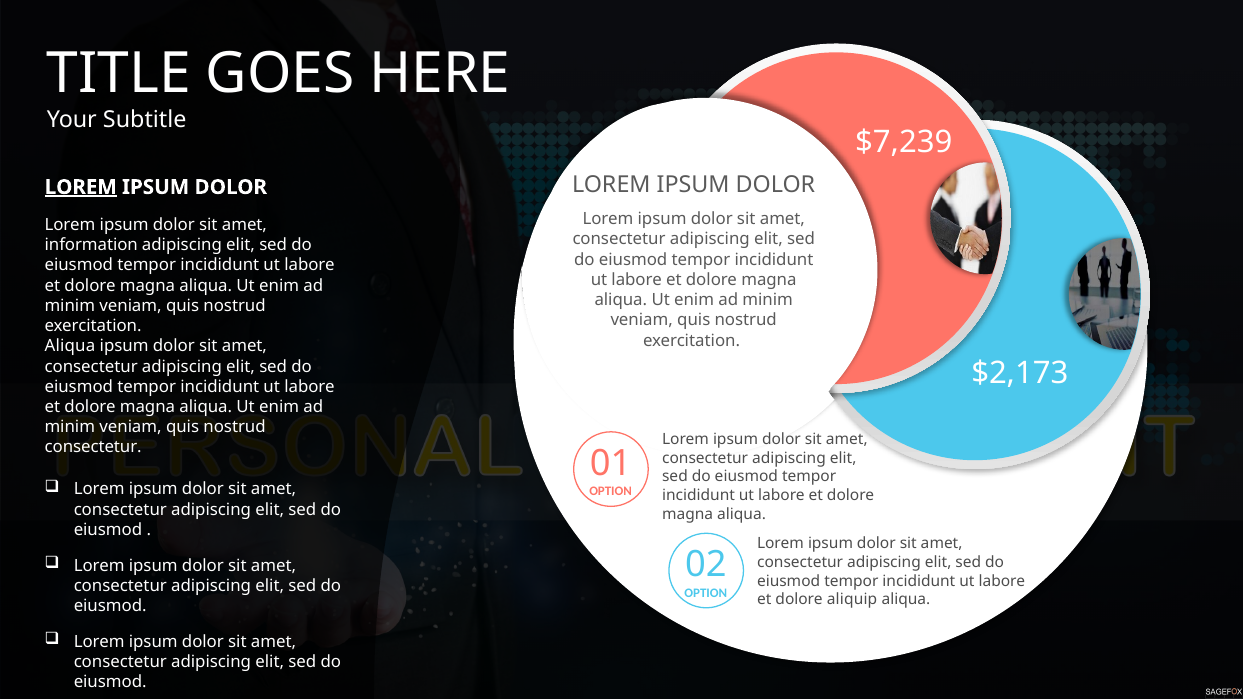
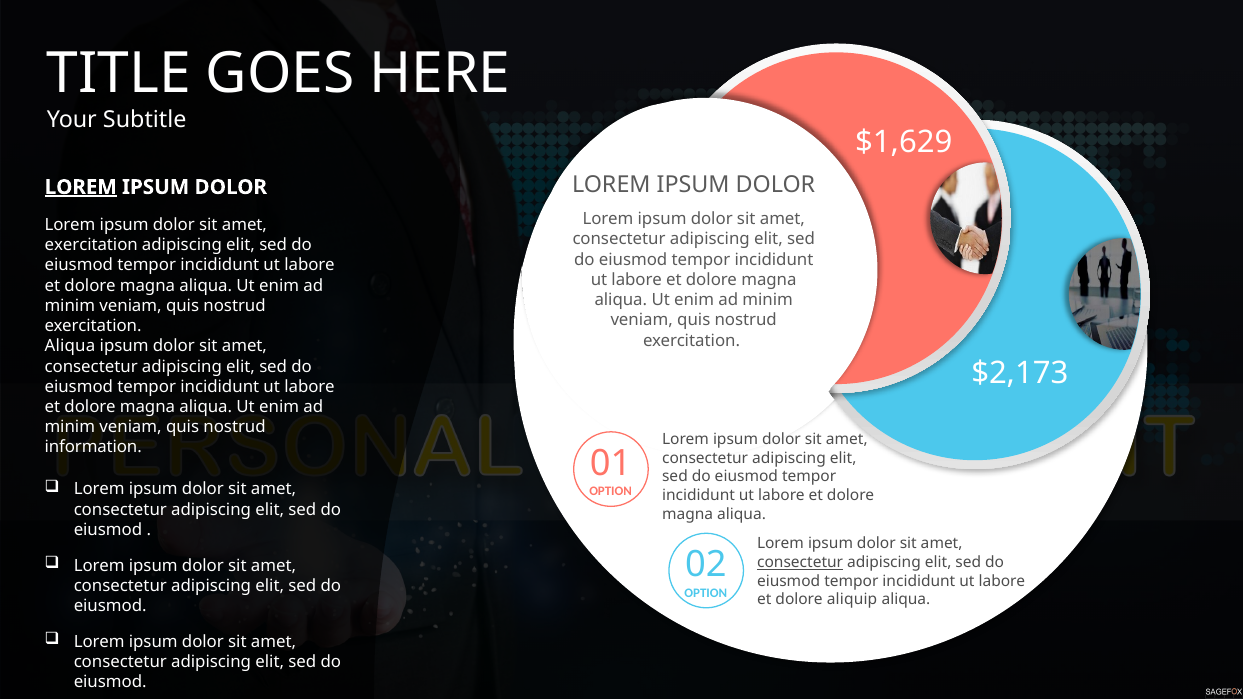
$7,239: $7,239 -> $1,629 (904, 142)
information: information -> exercitation (91, 245)
consectetur: consectetur -> information (93, 447)
consectetur underline: none -> present (800, 563)
